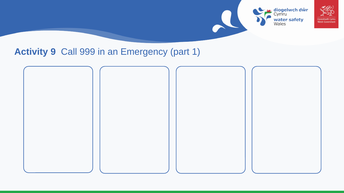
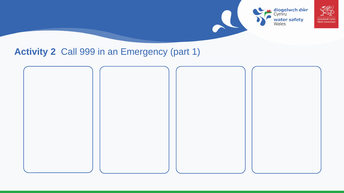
9: 9 -> 2 (53, 52)
